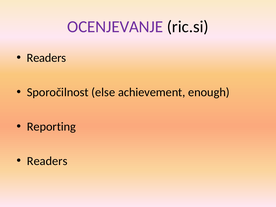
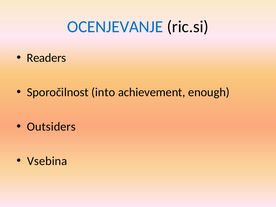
OCENJEVANJE colour: purple -> blue (115, 27)
else: else -> into (103, 92)
Reporting: Reporting -> Outsiders (51, 127)
Readers: Readers -> Vsebina (47, 161)
